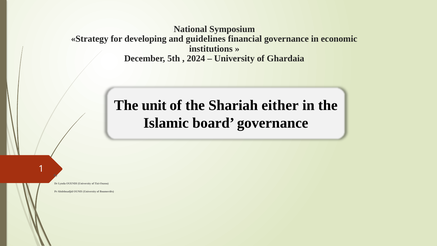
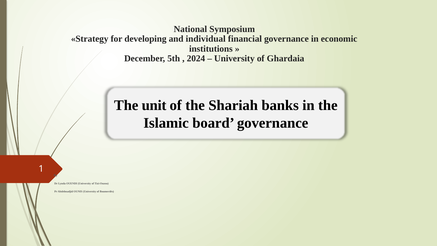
guidelines: guidelines -> individual (206, 39)
either: either -> banks (280, 105)
